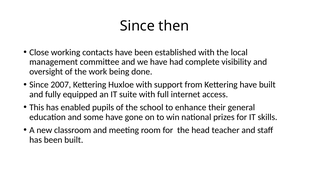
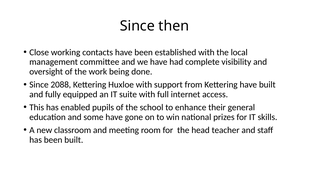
2007: 2007 -> 2088 (61, 85)
